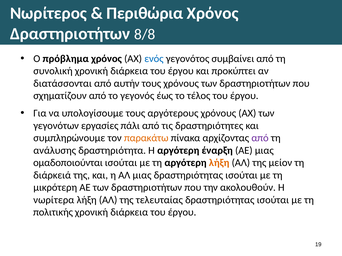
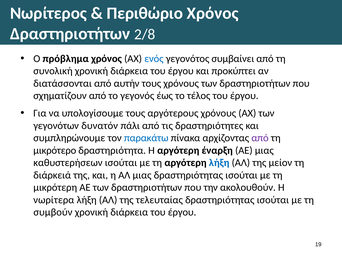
Περιθώρια: Περιθώρια -> Περιθώριο (145, 13)
8/8: 8/8 -> 2/8 (145, 34)
εργασίες: εργασίες -> δυνατόν (100, 126)
παρακάτω colour: orange -> blue (146, 138)
ανάλυσης: ανάλυσης -> μικρότερο (55, 151)
ομαδοποιούνται: ομαδοποιούνται -> καθυστερήσεων (68, 163)
λήξη colour: orange -> blue (219, 163)
πολιτικής: πολιτικής -> συμβούν (53, 213)
